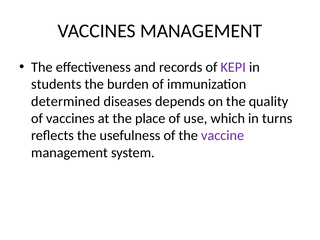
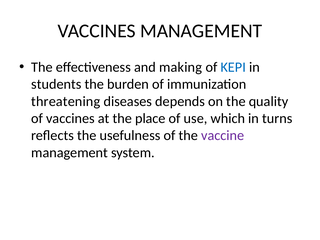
records: records -> making (181, 67)
KEPI colour: purple -> blue (233, 67)
determined: determined -> threatening (66, 101)
